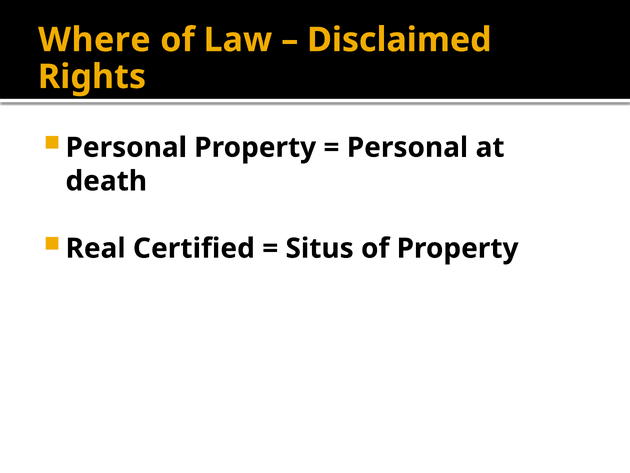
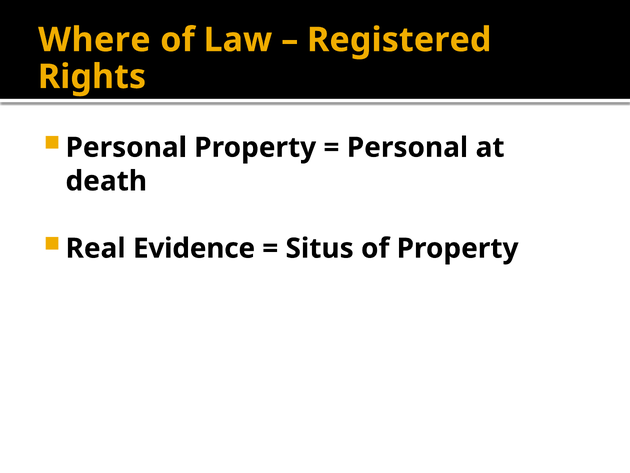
Disclaimed: Disclaimed -> Registered (399, 40)
Certified: Certified -> Evidence (194, 248)
